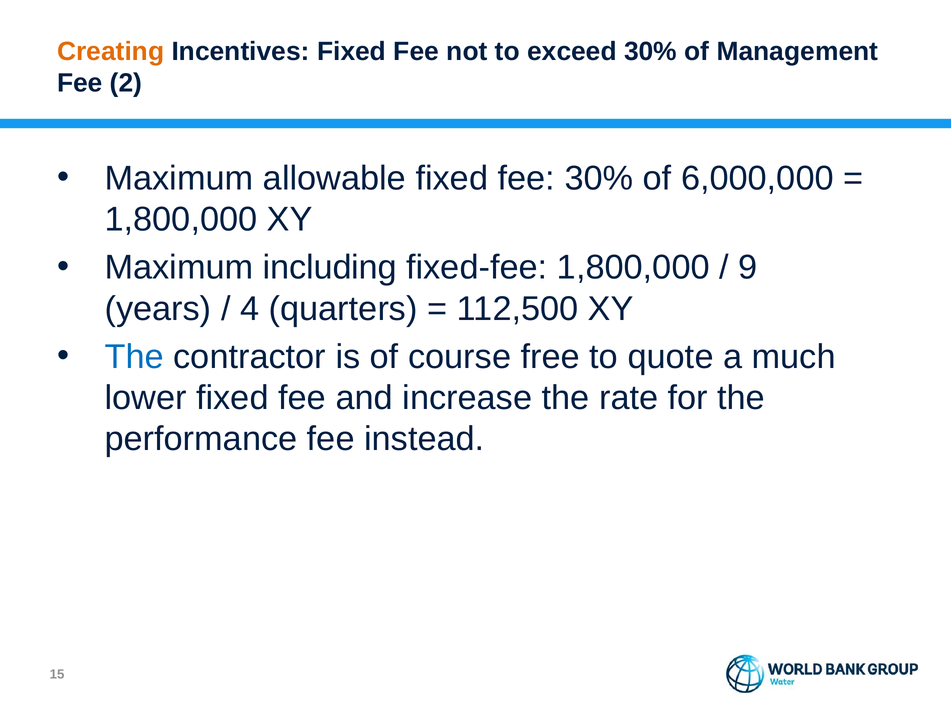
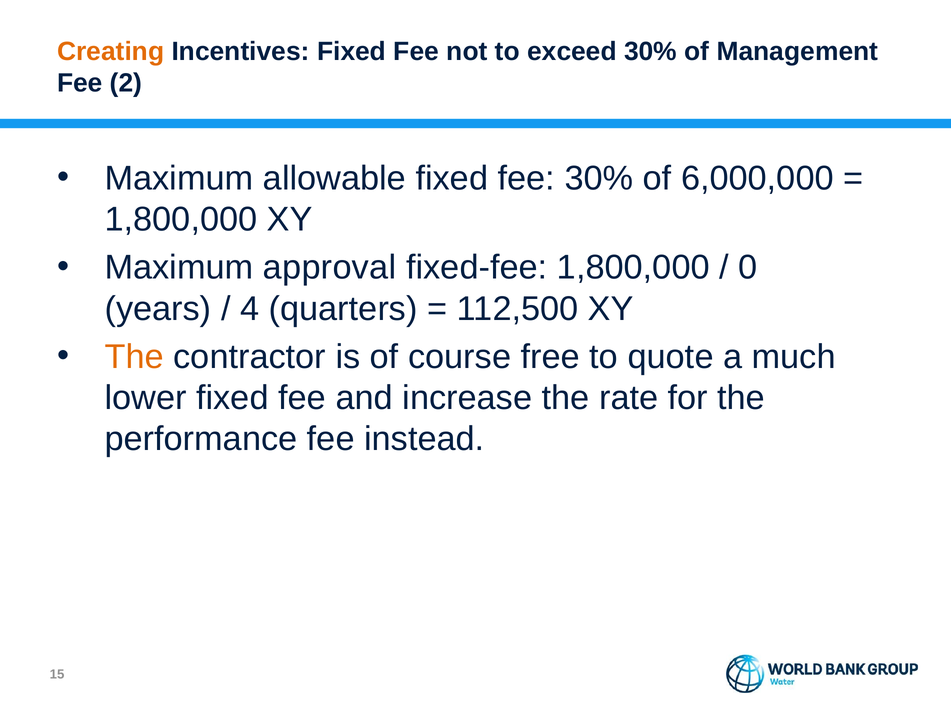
including: including -> approval (330, 268)
9: 9 -> 0 (748, 268)
The colour: blue -> orange (134, 357)
